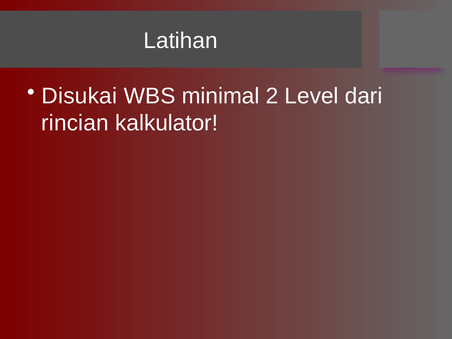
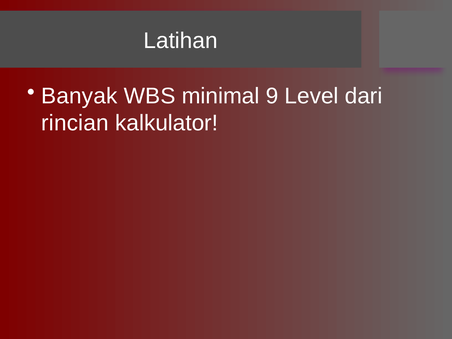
Disukai: Disukai -> Banyak (79, 96)
2: 2 -> 9 (272, 96)
